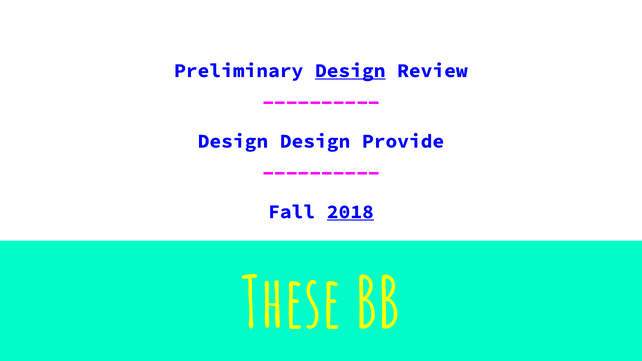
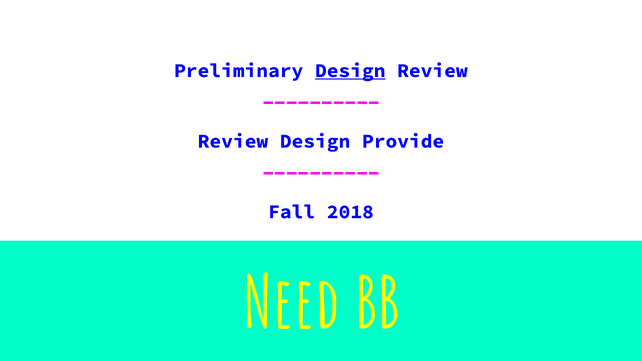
Design: Design -> Review (233, 141)
2018 underline: present -> none (350, 212)
These: These -> Need (292, 305)
